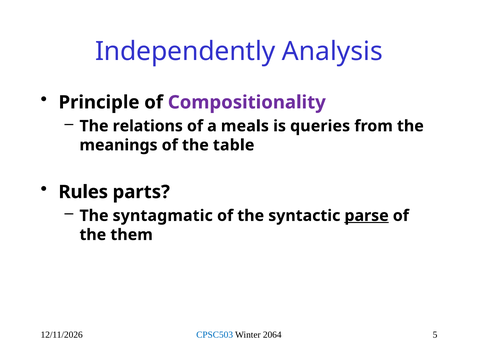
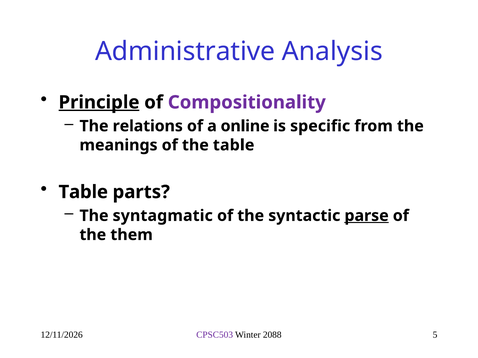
Independently: Independently -> Administrative (185, 52)
Principle underline: none -> present (99, 102)
meals: meals -> online (245, 126)
queries: queries -> specific (320, 126)
Rules: Rules -> Table (83, 192)
CPSC503 colour: blue -> purple (215, 335)
2064: 2064 -> 2088 (272, 335)
